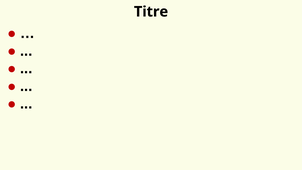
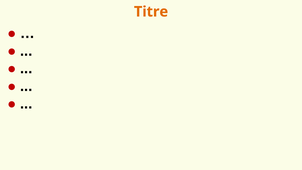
Titre colour: black -> orange (151, 12)
